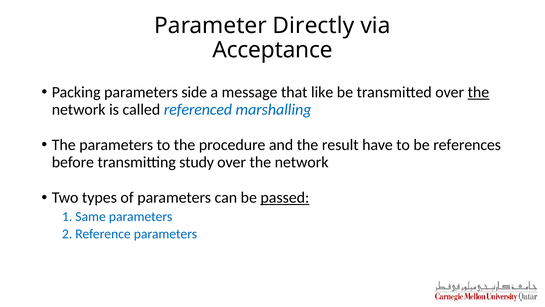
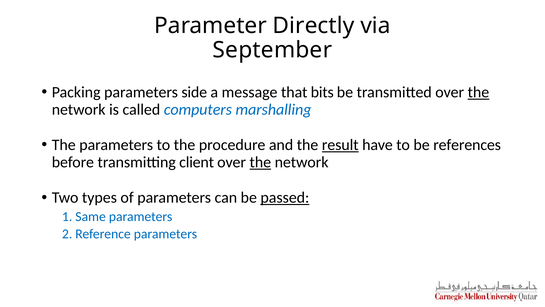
Acceptance: Acceptance -> September (272, 50)
like: like -> bits (322, 92)
referenced: referenced -> computers (198, 109)
result underline: none -> present (340, 145)
study: study -> client (197, 162)
the underline: none -> present (260, 162)
